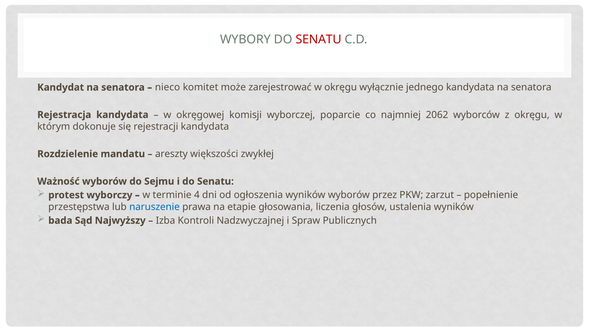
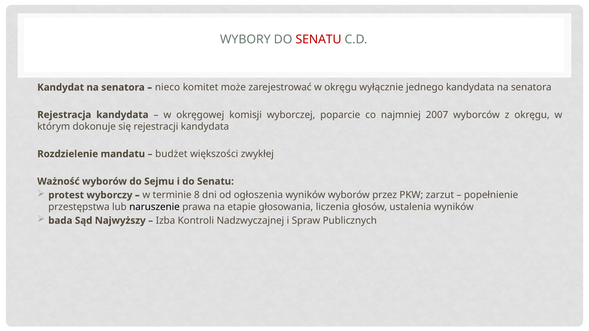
2062: 2062 -> 2007 (437, 115)
areszty: areszty -> budżet (171, 154)
4: 4 -> 8 (197, 195)
naruszenie colour: blue -> black (154, 207)
